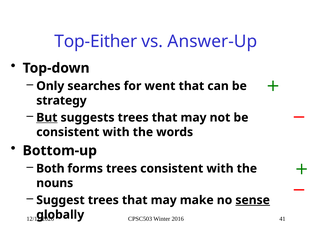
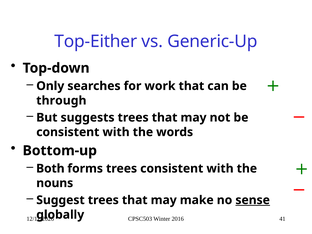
Answer-Up: Answer-Up -> Generic-Up (212, 41)
went: went -> work (160, 86)
strategy: strategy -> through (61, 101)
But underline: present -> none (47, 118)
